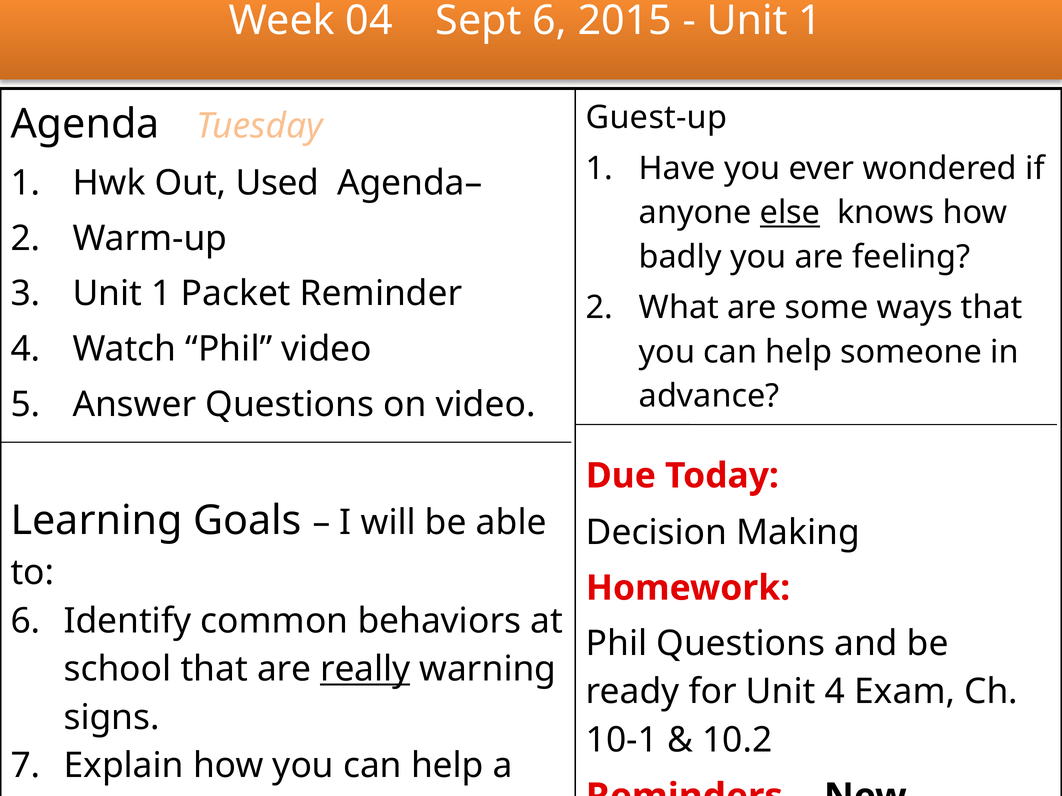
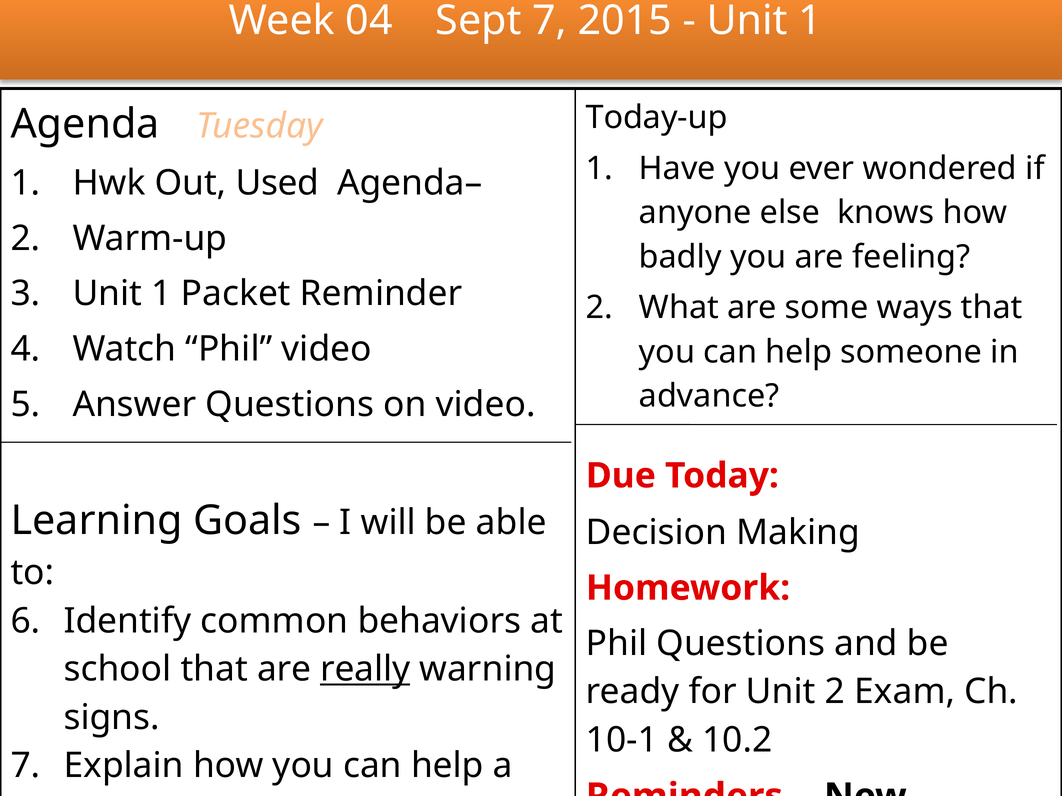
Sept 6: 6 -> 7 (550, 21)
Guest-up: Guest-up -> Today-up (657, 118)
else underline: present -> none (790, 213)
Unit 4: 4 -> 2 (835, 692)
